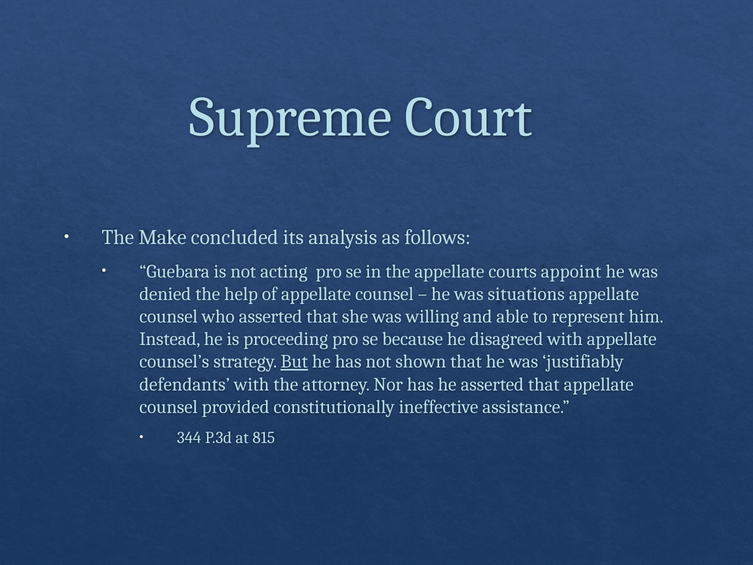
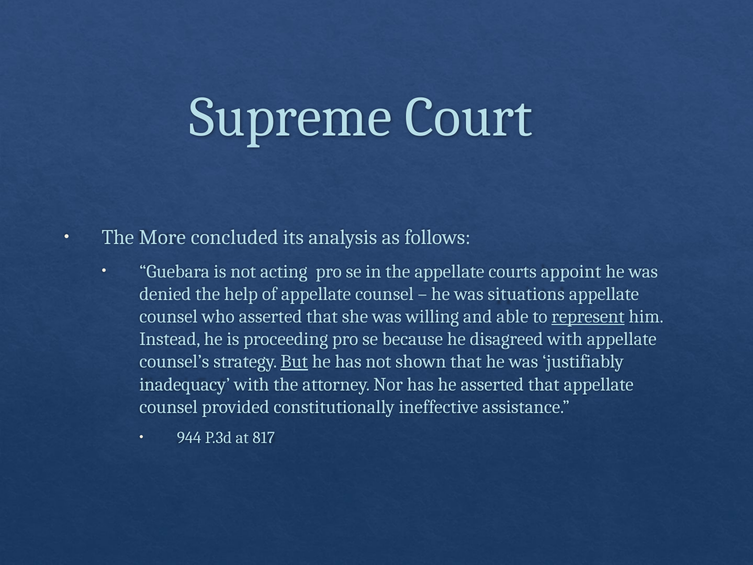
Make: Make -> More (162, 237)
represent underline: none -> present (588, 316)
defendants: defendants -> inadequacy (185, 384)
344: 344 -> 944 (189, 438)
815: 815 -> 817 (264, 438)
